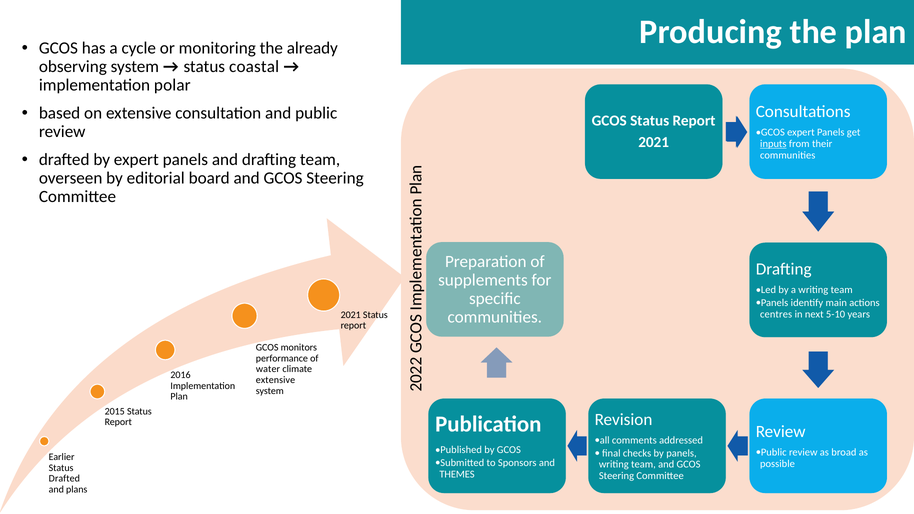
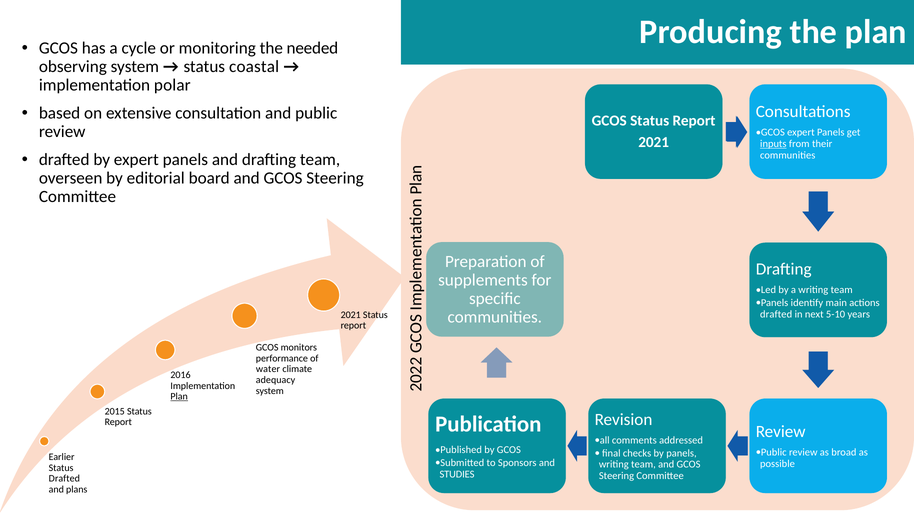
already: already -> needed (312, 48)
centres: centres -> drafted (776, 314)
extensive: extensive -> adequacy (276, 380)
Plan underline: none -> present (179, 397)
THEMES: THEMES -> STUDIES (457, 474)
